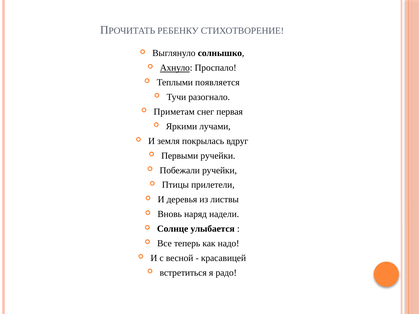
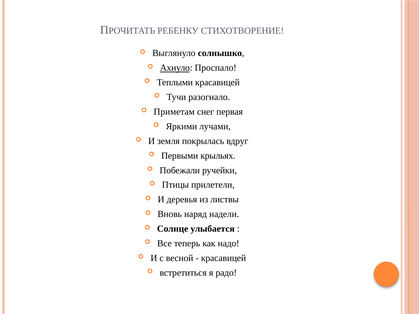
Теплыми появляется: появляется -> красавицей (217, 83)
Первыми ручейки: ручейки -> крыльях (218, 156)
